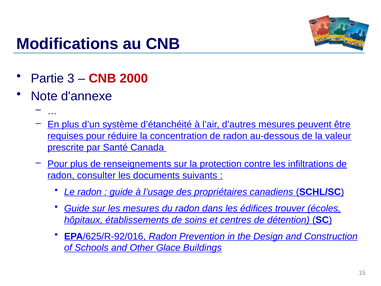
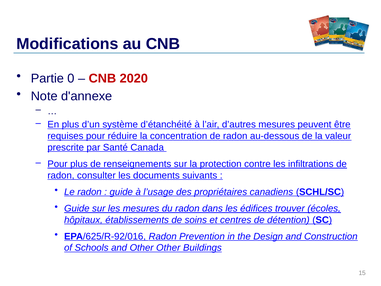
3: 3 -> 0 (71, 78)
2000: 2000 -> 2020 (134, 78)
Other Glace: Glace -> Other (168, 248)
